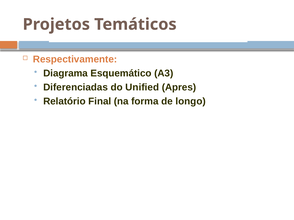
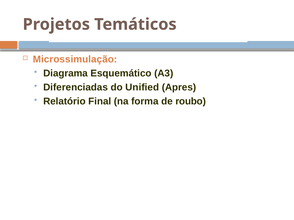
Respectivamente: Respectivamente -> Microssimulação (75, 59)
longo: longo -> roubo (191, 102)
